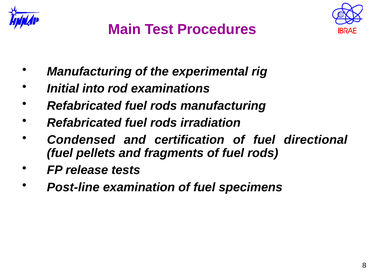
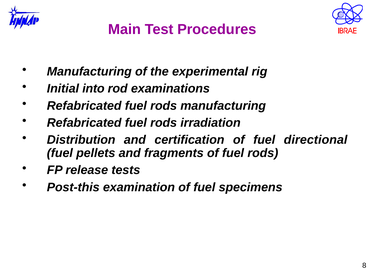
Condensed: Condensed -> Distribution (81, 140)
Post-line: Post-line -> Post-this (73, 187)
